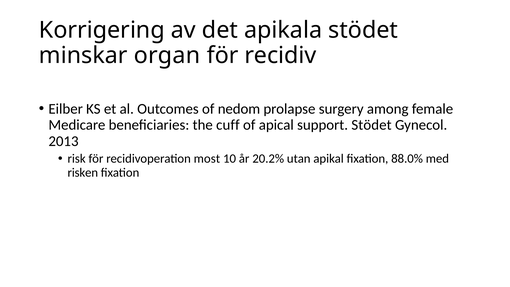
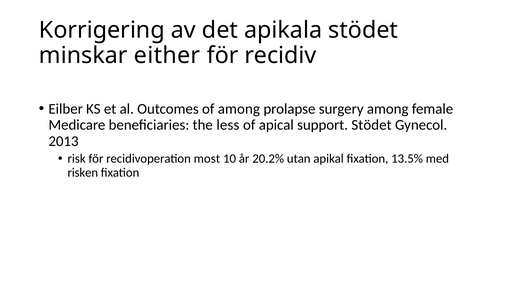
organ: organ -> either (167, 55)
of nedom: nedom -> among (239, 109)
cuff: cuff -> less (228, 125)
88.0%: 88.0% -> 13.5% (407, 159)
